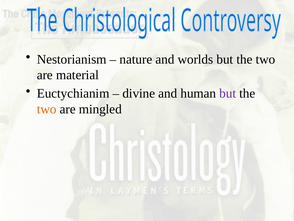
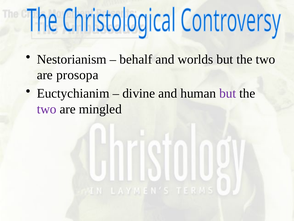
nature: nature -> behalf (136, 59)
material: material -> prosopa (77, 75)
two colour: orange -> purple (47, 109)
